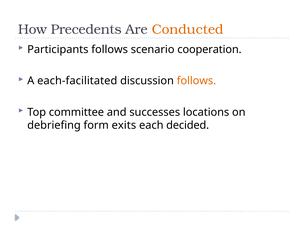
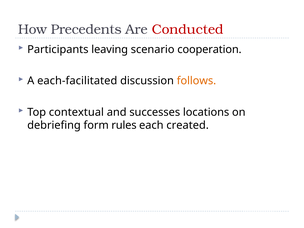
Conducted colour: orange -> red (188, 29)
Participants follows: follows -> leaving (110, 49)
committee: committee -> contextual (76, 112)
exits: exits -> rules (124, 125)
decided: decided -> created (188, 125)
